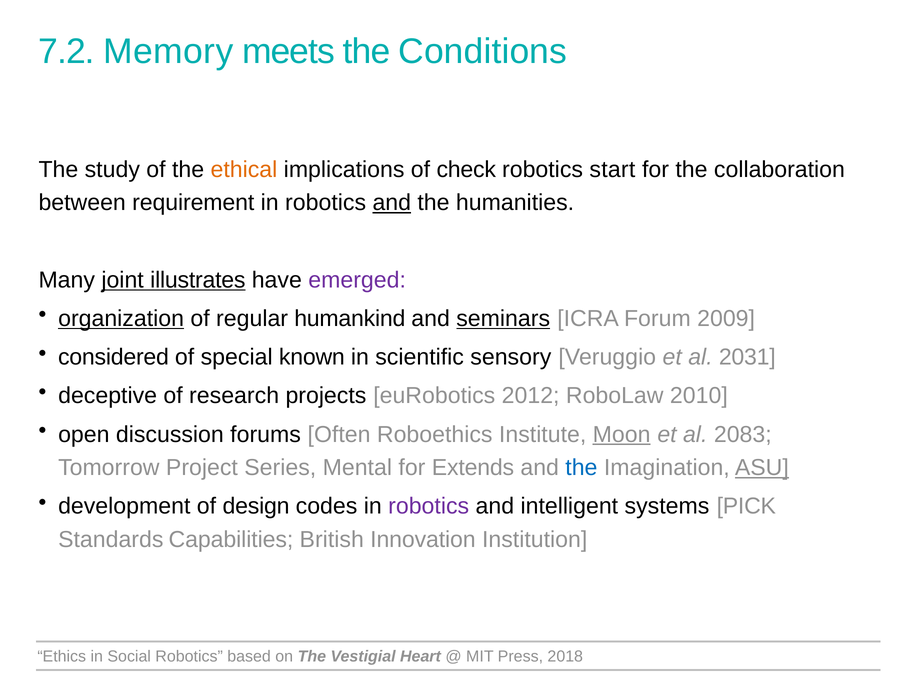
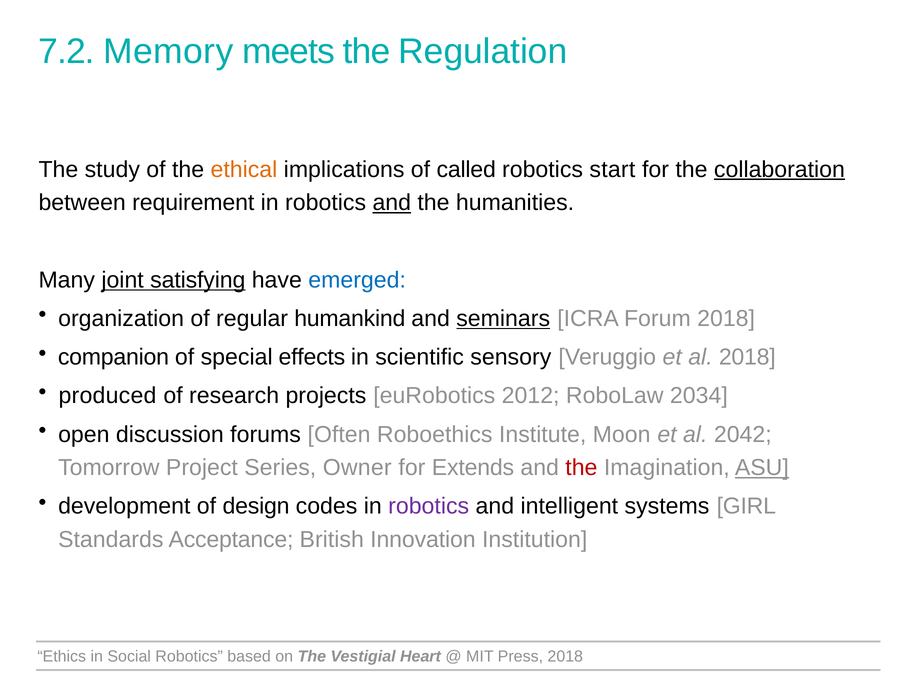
Conditions: Conditions -> Regulation (483, 52)
check: check -> called (466, 169)
collaboration underline: none -> present (779, 169)
illustrates: illustrates -> satisfying (198, 280)
emerged colour: purple -> blue (357, 280)
organization underline: present -> none (121, 318)
Forum 2009: 2009 -> 2018 (726, 318)
considered: considered -> companion (113, 357)
known: known -> effects (312, 357)
al 2031: 2031 -> 2018 (747, 357)
deceptive: deceptive -> produced (107, 396)
2010: 2010 -> 2034 (699, 396)
Moon underline: present -> none (622, 434)
2083: 2083 -> 2042 (743, 434)
Mental: Mental -> Owner (357, 467)
the colour: blue -> red (581, 467)
PICK: PICK -> GIRL (746, 506)
Capabilities: Capabilities -> Acceptance (231, 539)
